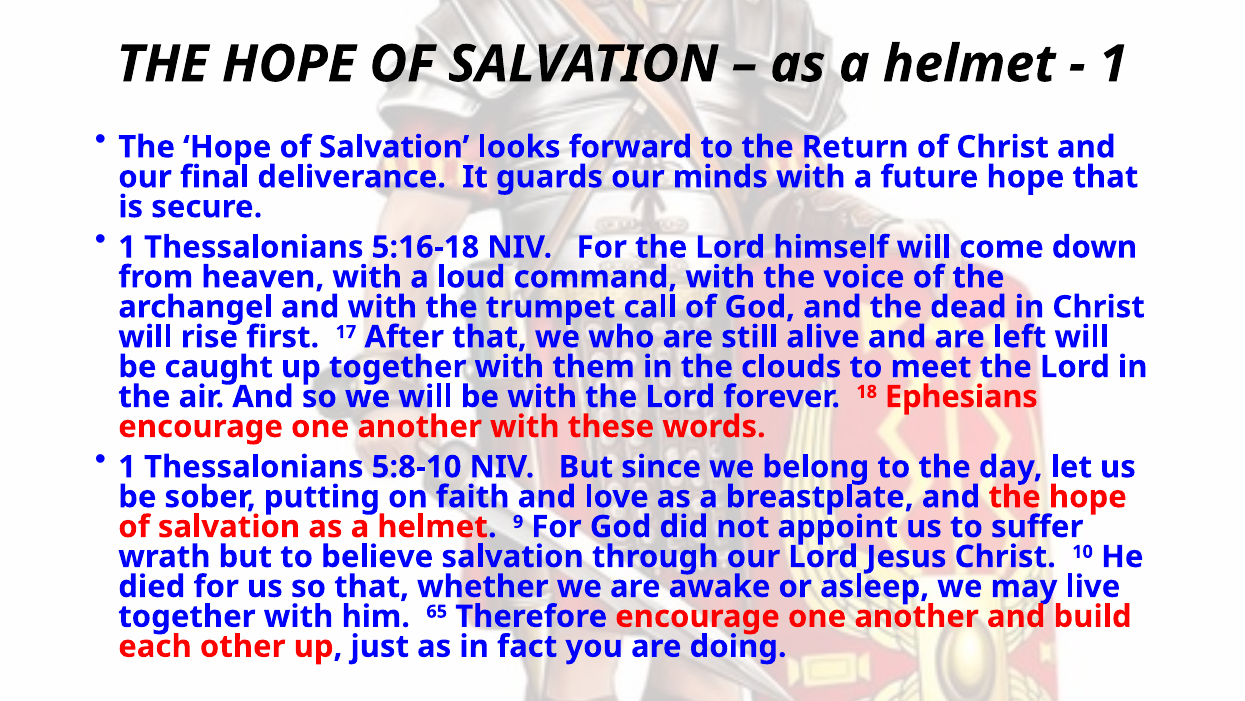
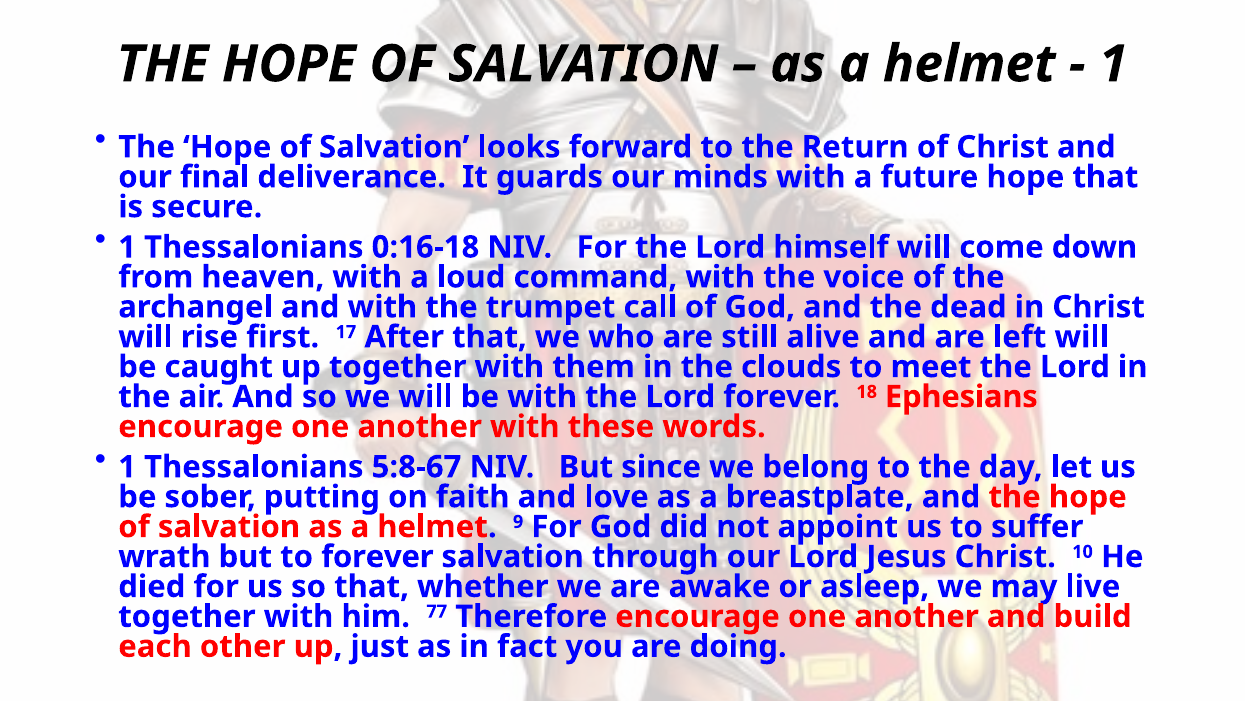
5:16-18: 5:16-18 -> 0:16-18 (425, 247)
5:8-10: 5:8-10 -> 5:8-67 (417, 467)
to believe: believe -> forever (377, 556)
65: 65 -> 77 (437, 611)
